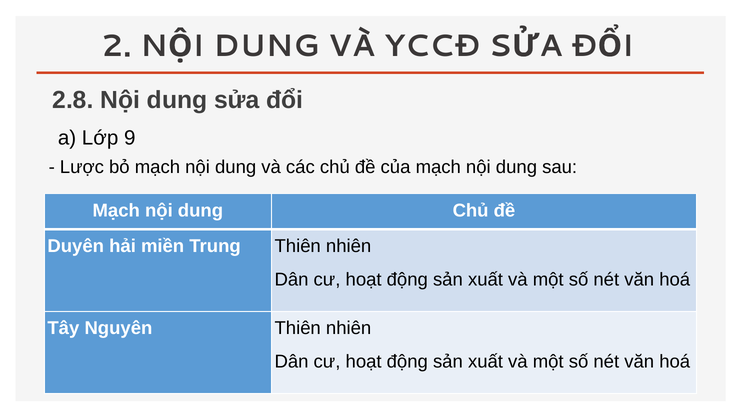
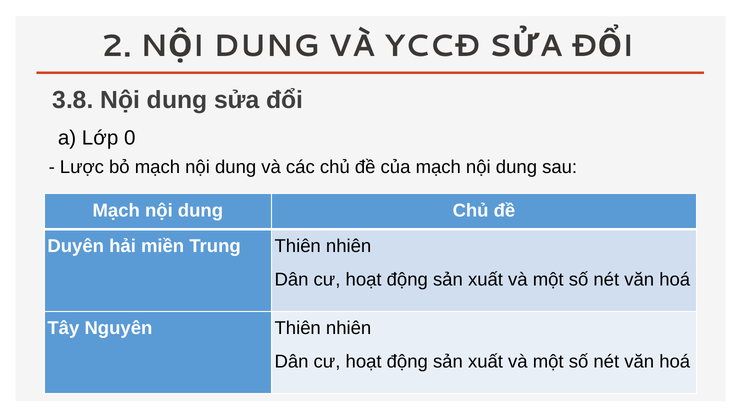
2.8: 2.8 -> 3.8 (73, 100)
9: 9 -> 0 (130, 138)
